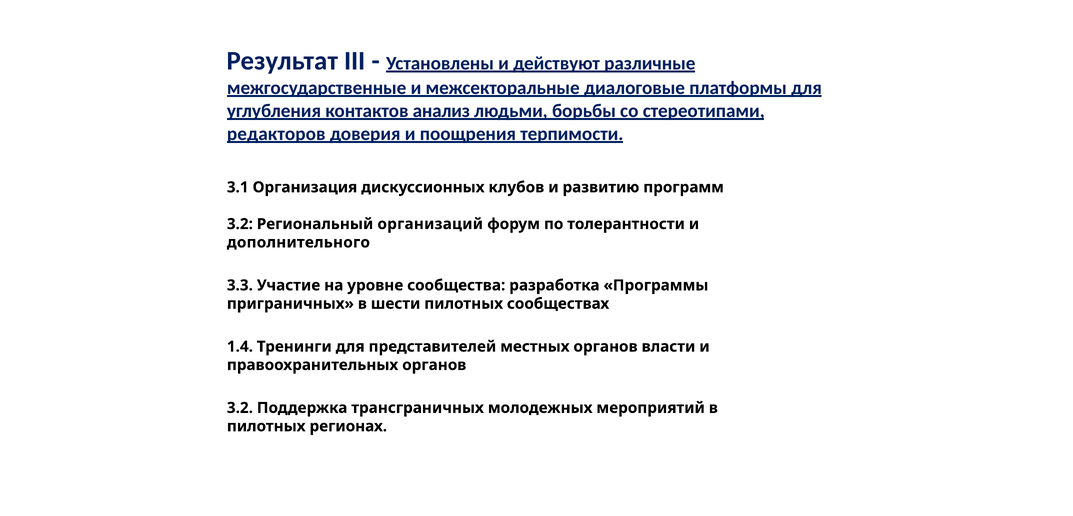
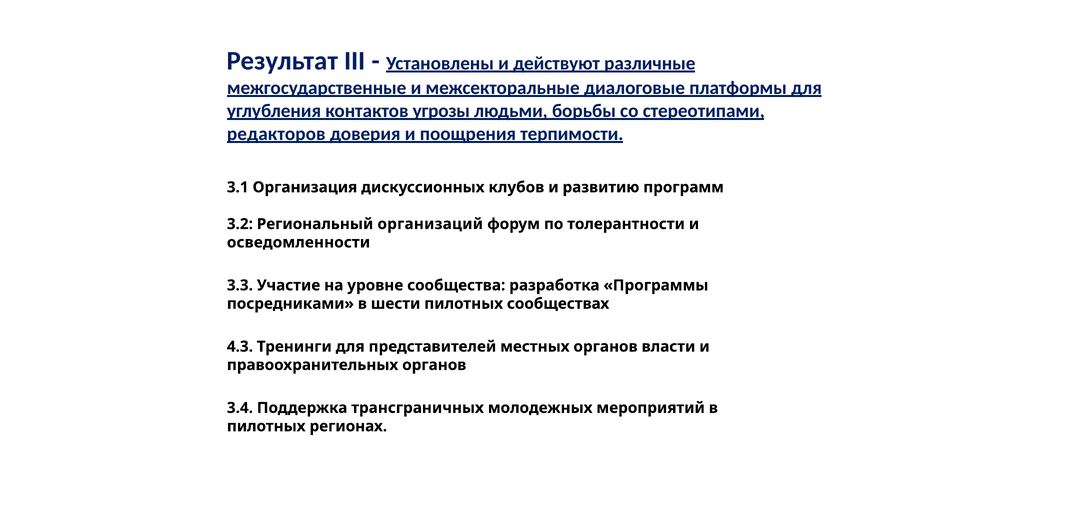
анализ: анализ -> угрозы (441, 111)
дополнительного: дополнительного -> осведомленности (298, 243)
приграничных: приграничных -> посредниками (290, 304)
1.4: 1.4 -> 4.3 (240, 347)
3.2: 3.2 -> 3.4 (240, 408)
